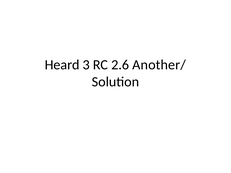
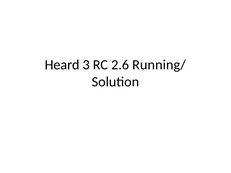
Another/: Another/ -> Running/ (159, 65)
